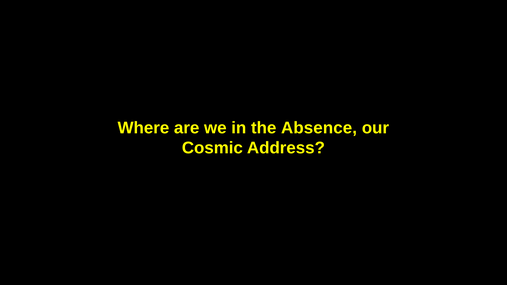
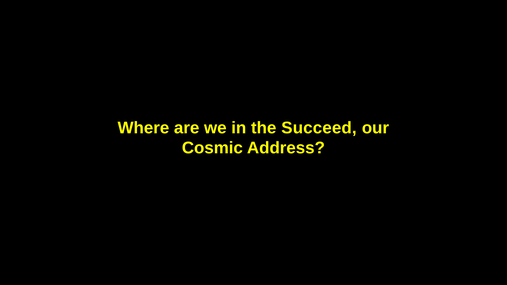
Absence: Absence -> Succeed (319, 128)
